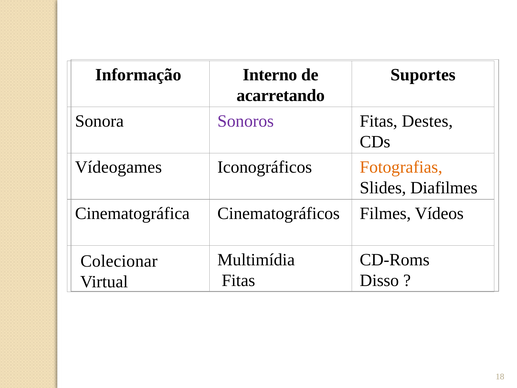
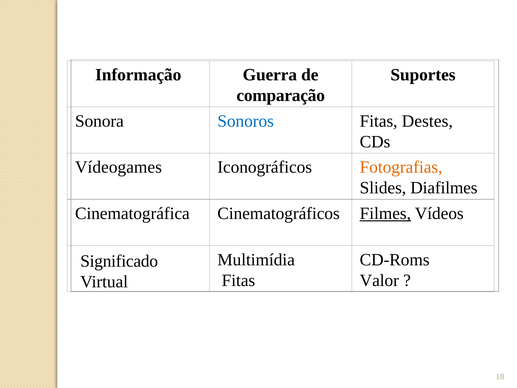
Interno: Interno -> Guerra (270, 75)
acarretando: acarretando -> comparação (281, 95)
Sonoros colour: purple -> blue (246, 121)
Filmes underline: none -> present (385, 213)
Colecionar: Colecionar -> Significado (119, 261)
Disso: Disso -> Valor (379, 280)
